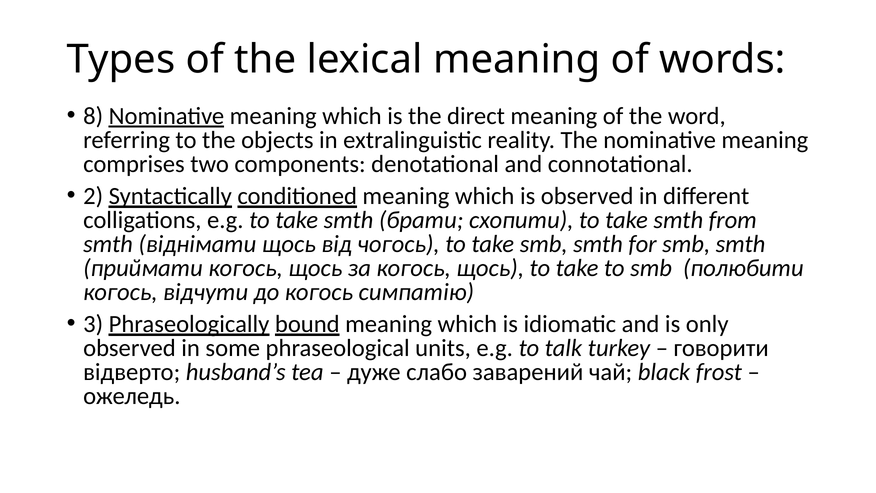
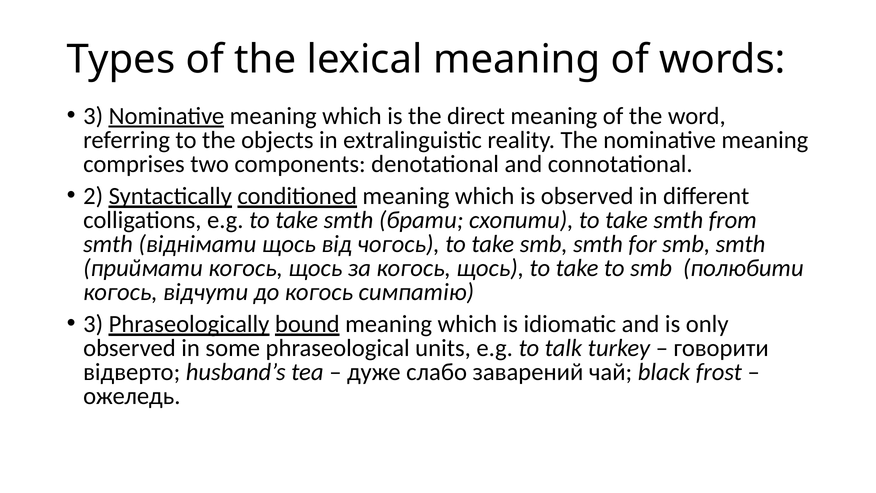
8: 8 -> 3 (93, 116)
